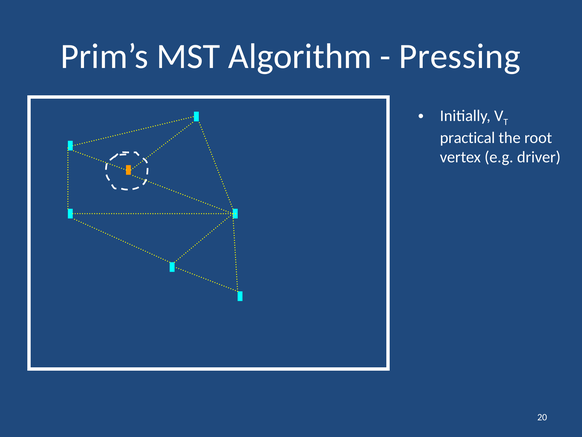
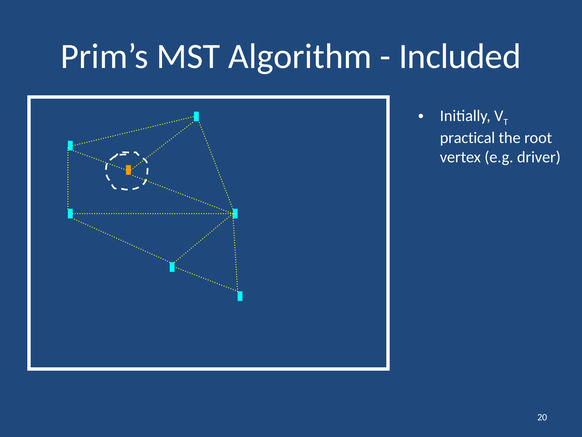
Pressing: Pressing -> Included (460, 56)
